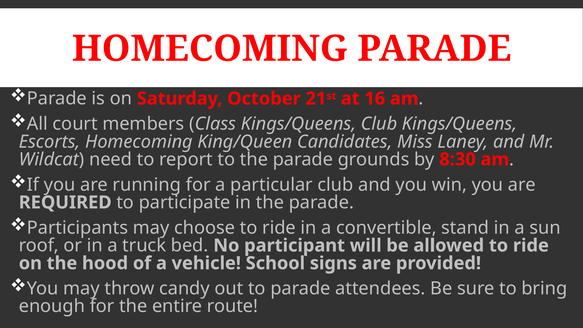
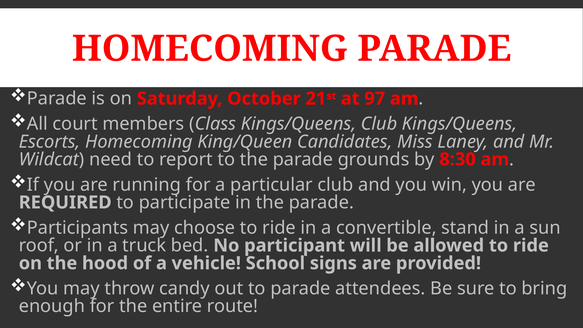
16: 16 -> 97 (375, 99)
